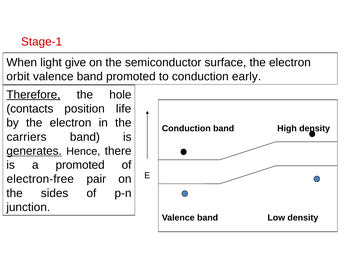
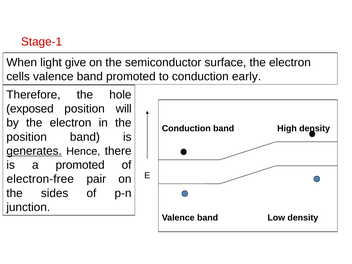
orbit: orbit -> cells (18, 76)
Therefore underline: present -> none (33, 95)
contacts: contacts -> exposed (30, 109)
life: life -> will (124, 109)
carriers: carriers -> position (27, 137)
